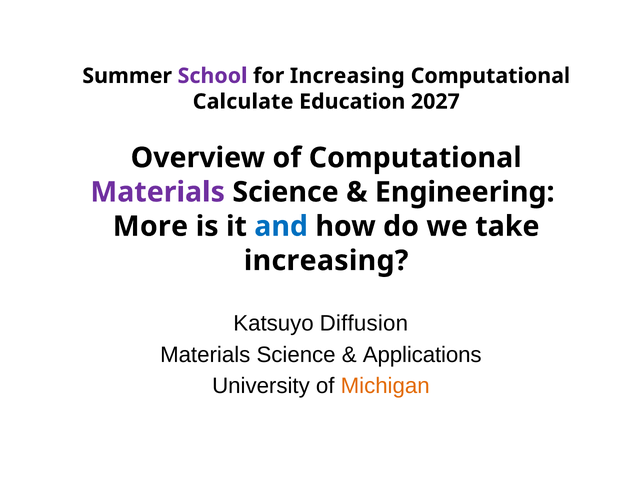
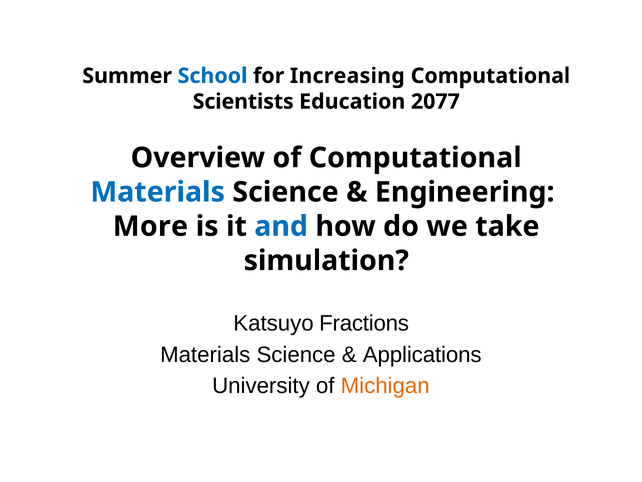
School colour: purple -> blue (213, 76)
Calculate: Calculate -> Scientists (243, 102)
2027: 2027 -> 2077 (435, 102)
Materials colour: purple -> blue (158, 192)
increasing: increasing -> simulation (326, 260)
Diffusion: Diffusion -> Fractions (364, 323)
